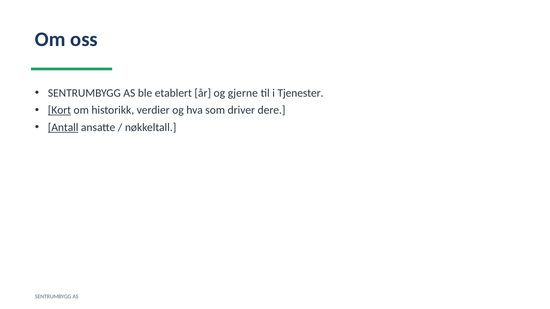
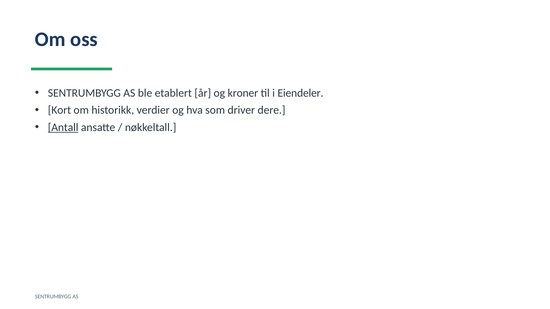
gjerne: gjerne -> kroner (243, 93)
Tjenester: Tjenester -> Eiendeler (301, 93)
Kort underline: present -> none (59, 110)
